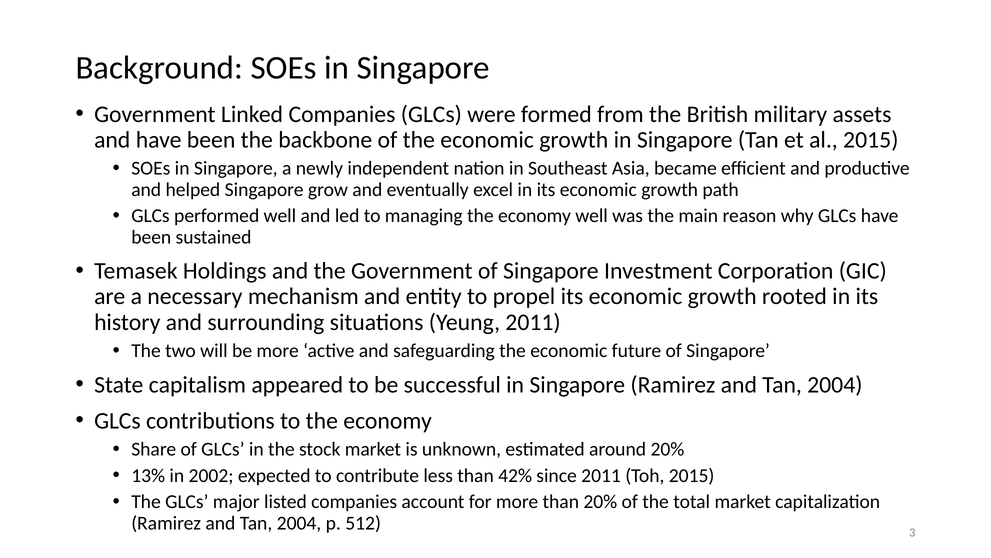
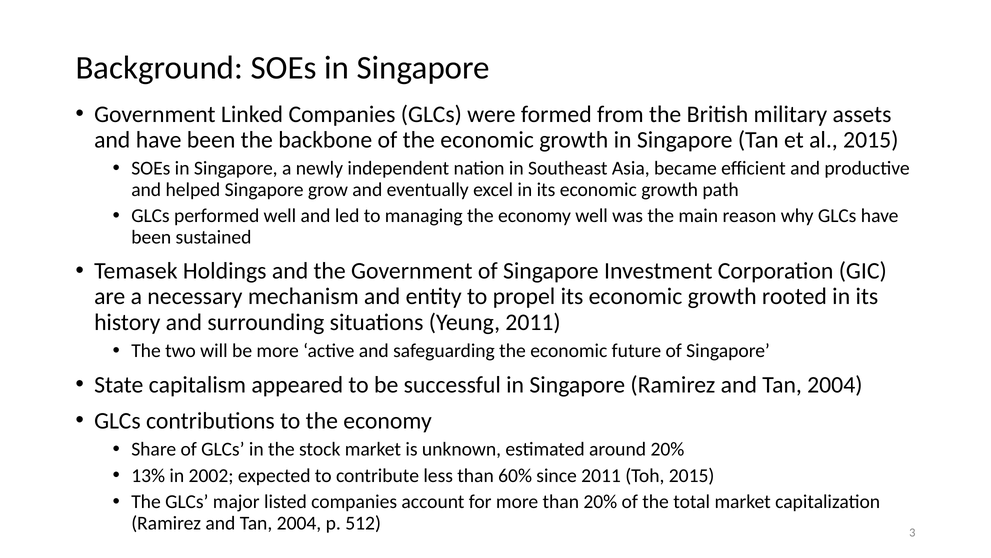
42%: 42% -> 60% (515, 475)
